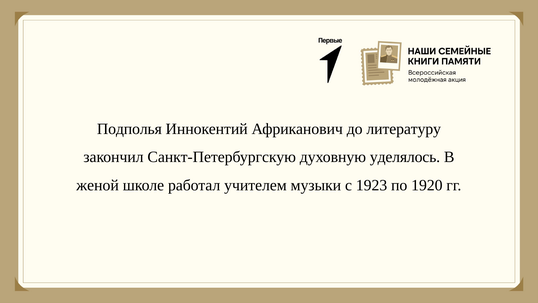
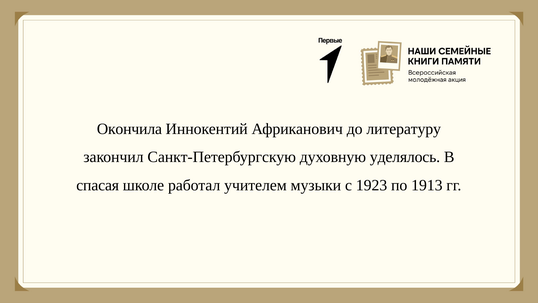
Подполья: Подполья -> Окончила (129, 129)
женой: женой -> спасая (98, 185)
1920: 1920 -> 1913 (427, 185)
